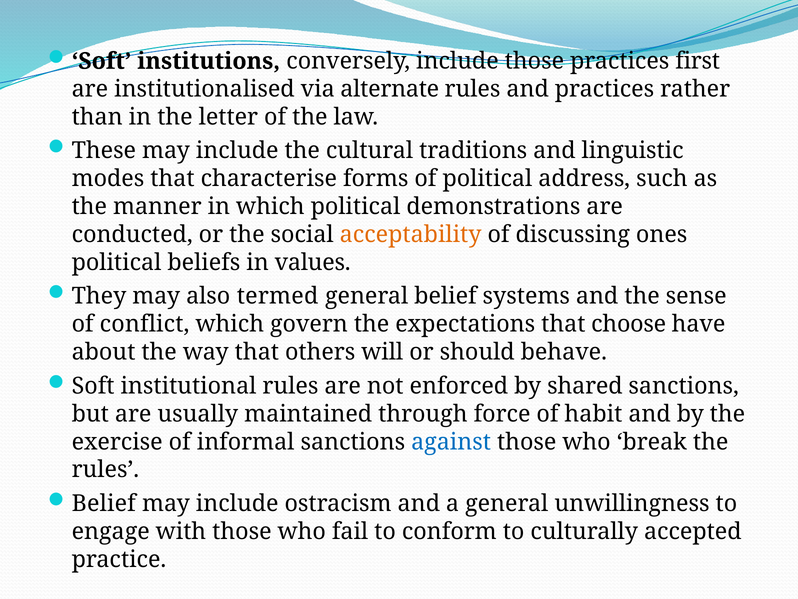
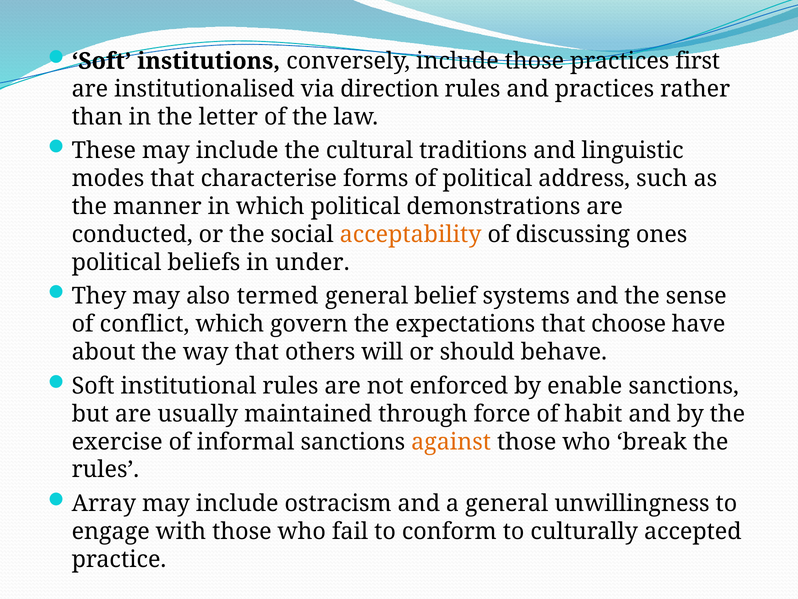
alternate: alternate -> direction (390, 89)
values: values -> under (312, 262)
shared: shared -> enable (585, 386)
against colour: blue -> orange (451, 441)
Belief: Belief -> Array (104, 503)
